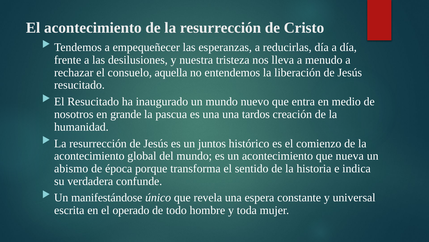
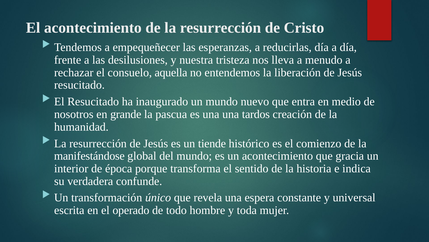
juntos: juntos -> tiende (212, 143)
acontecimiento: acontecimiento -> manifestándose (89, 156)
nueva: nueva -> gracia (350, 156)
abismo: abismo -> interior (71, 168)
manifestándose: manifestándose -> transformación (107, 197)
